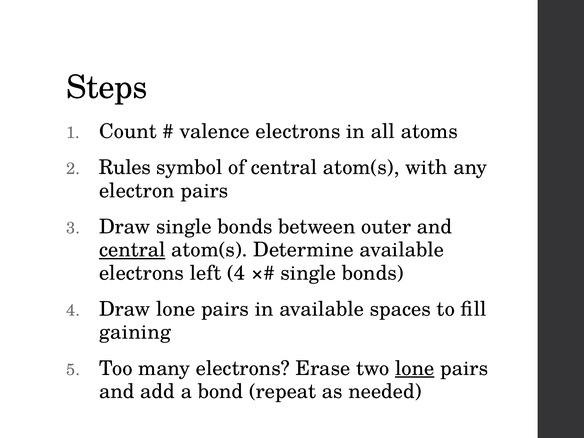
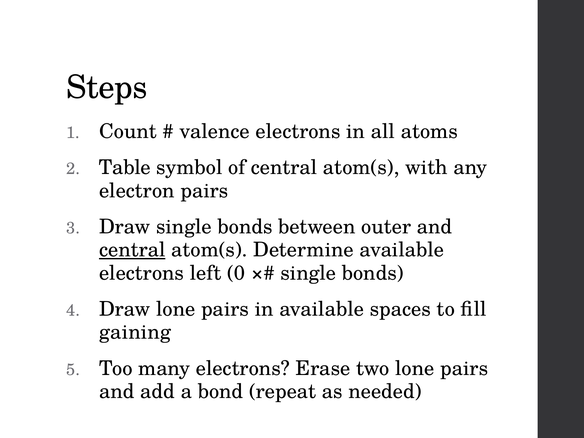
Rules: Rules -> Table (125, 168)
left 4: 4 -> 0 (236, 273)
lone underline: present -> none (415, 368)
